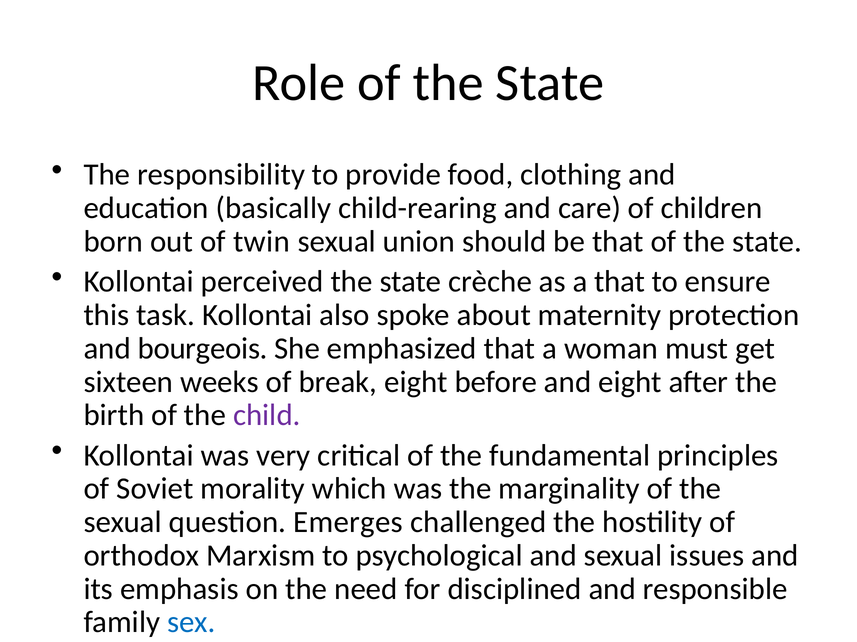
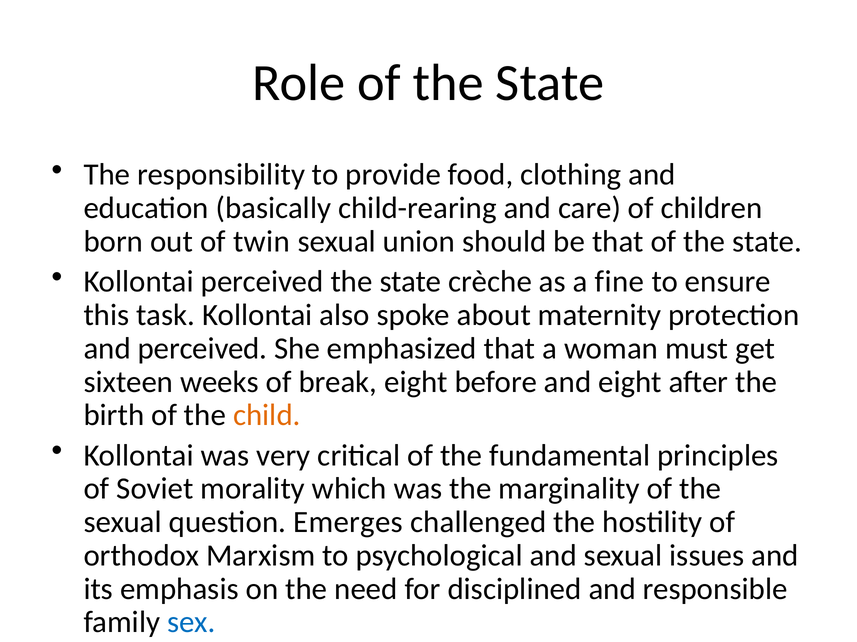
a that: that -> fine (619, 282)
and bourgeois: bourgeois -> perceived (203, 349)
child colour: purple -> orange (267, 416)
